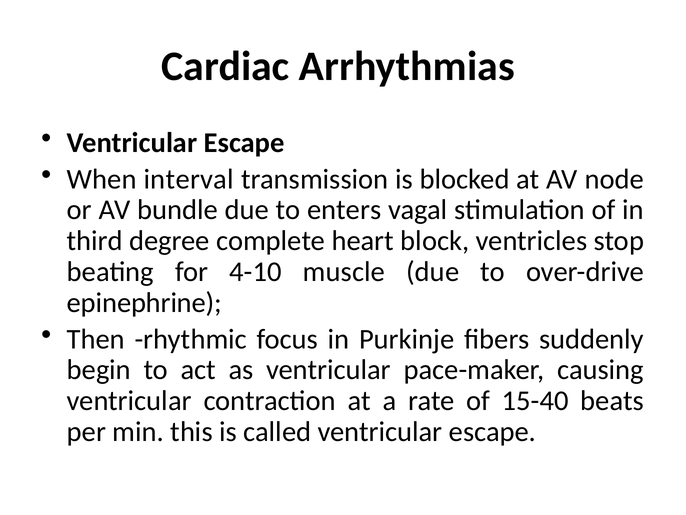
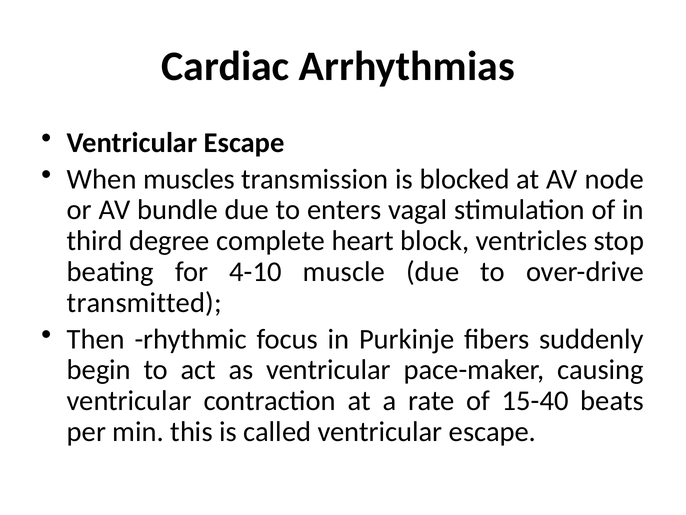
interval: interval -> muscles (189, 179)
epinephrine: epinephrine -> transmitted (144, 302)
